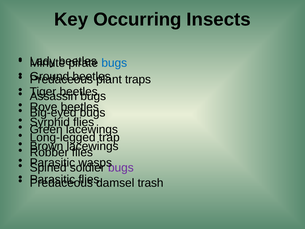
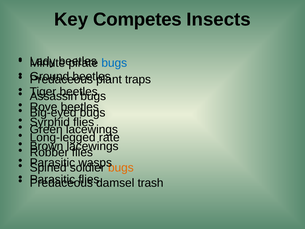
Occurring: Occurring -> Competes (137, 19)
trap: trap -> rate (109, 137)
bugs colour: purple -> orange (121, 168)
